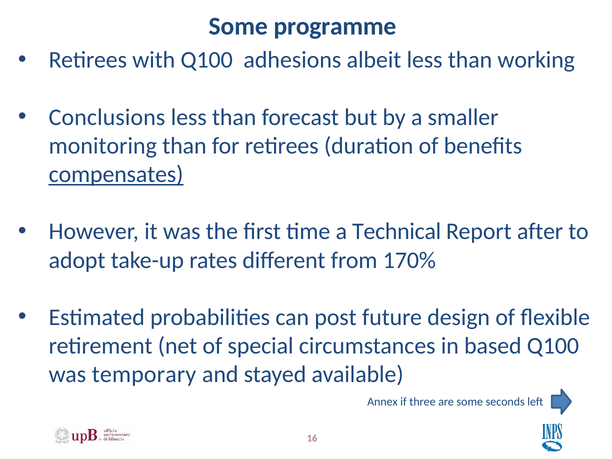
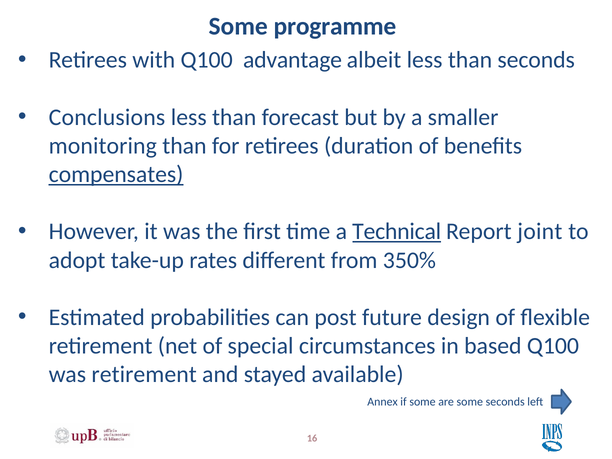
adhesions: adhesions -> advantage (293, 60)
than working: working -> seconds (536, 60)
Technical underline: none -> present (397, 232)
after: after -> joint (540, 232)
170%: 170% -> 350% (409, 260)
was temporary: temporary -> retirement (144, 374)
if three: three -> some (423, 402)
